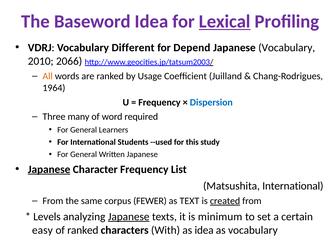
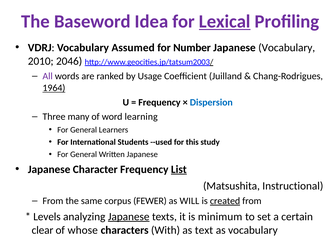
Different: Different -> Assumed (133, 48)
Depend: Depend -> Number (192, 48)
2066: 2066 -> 2046 (69, 61)
All colour: orange -> purple (48, 76)
1964 underline: none -> present (54, 88)
required: required -> learning (141, 117)
Japanese underline: present -> none (49, 169)
List underline: none -> present (179, 169)
Matsushita International: International -> Instructional (293, 186)
TEXT: TEXT -> WILL (189, 201)
easy: easy -> clear (43, 230)
of ranked: ranked -> whose (83, 230)
as idea: idea -> text (204, 230)
